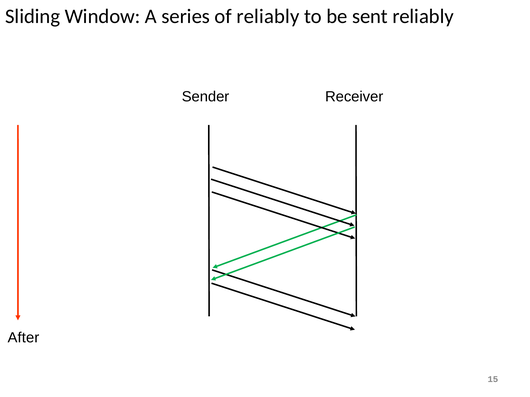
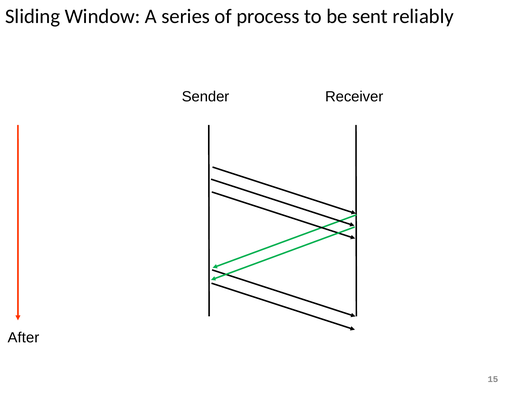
of reliably: reliably -> process (268, 16)
